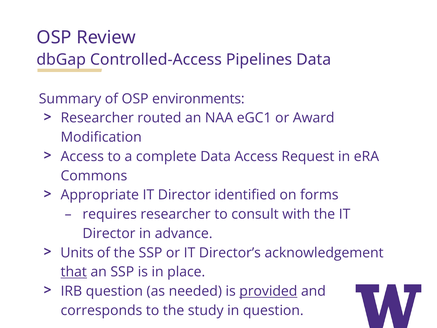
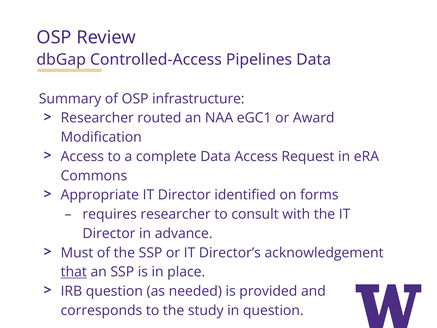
environments: environments -> infrastructure (198, 99)
Units: Units -> Must (77, 253)
provided underline: present -> none (268, 291)
